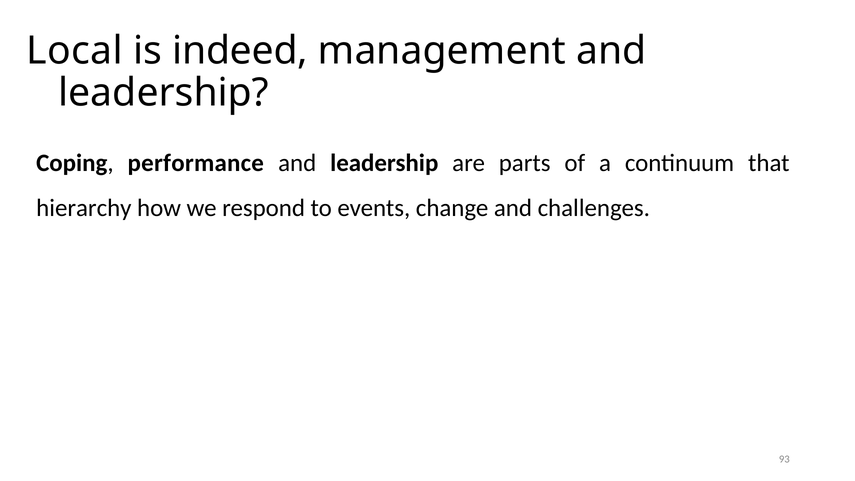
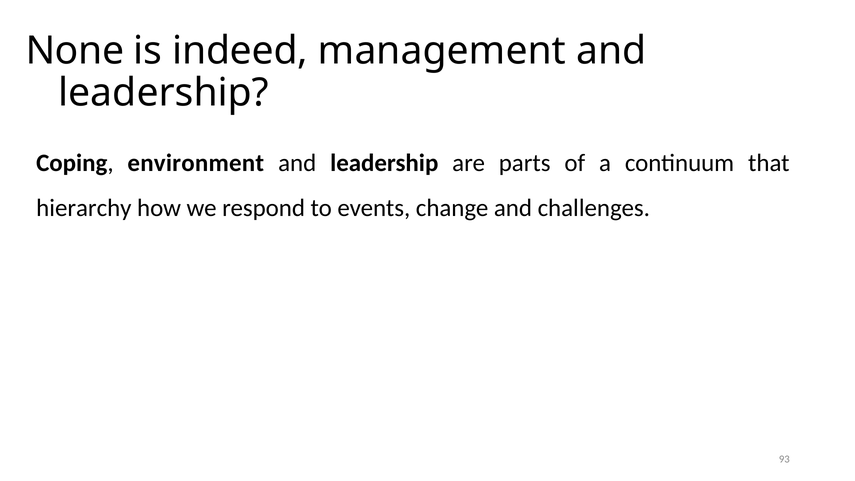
Local: Local -> None (75, 51)
performance: performance -> environment (196, 163)
